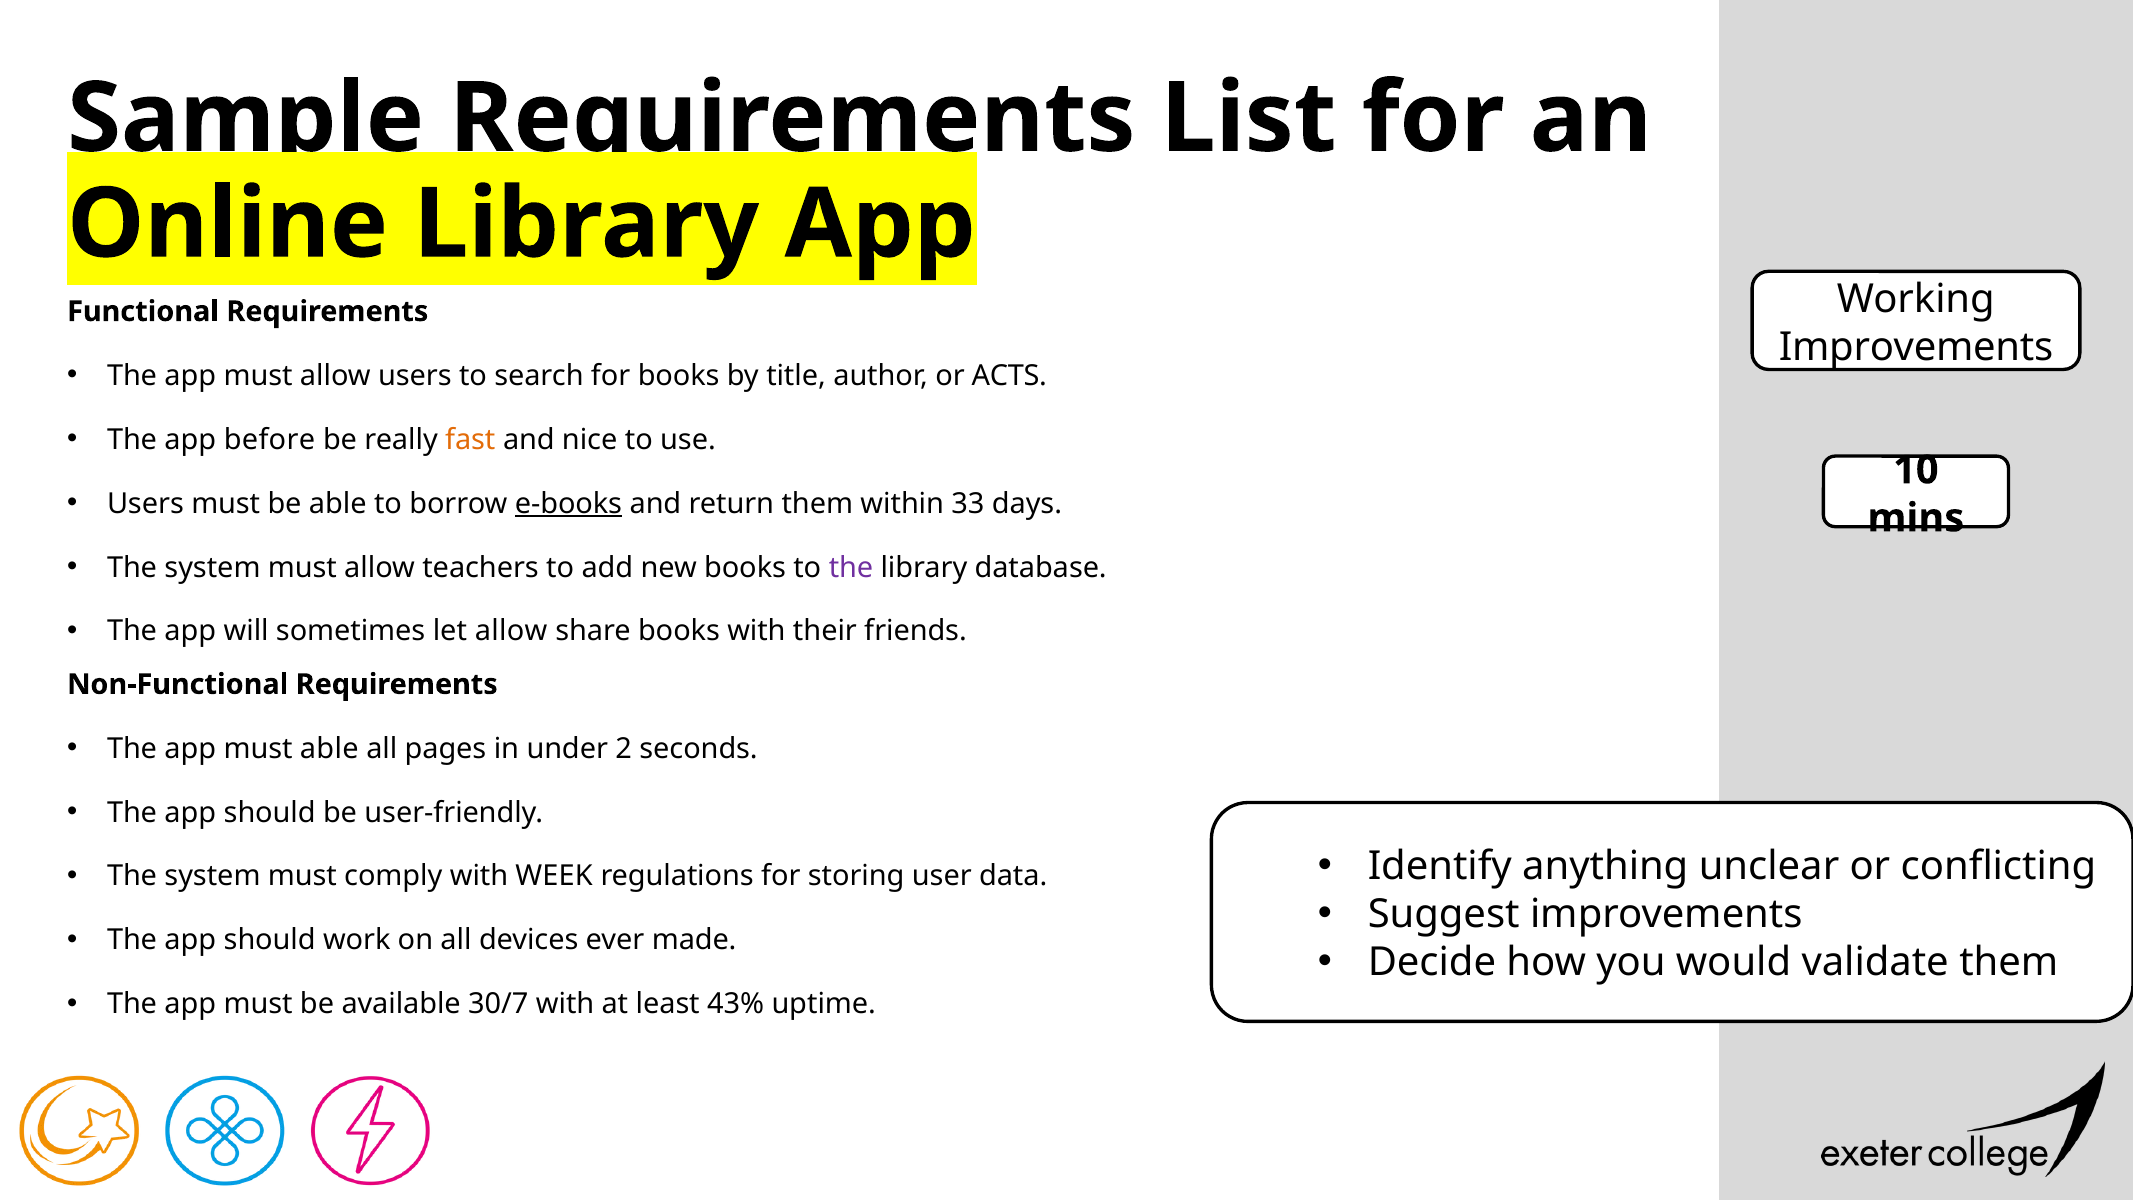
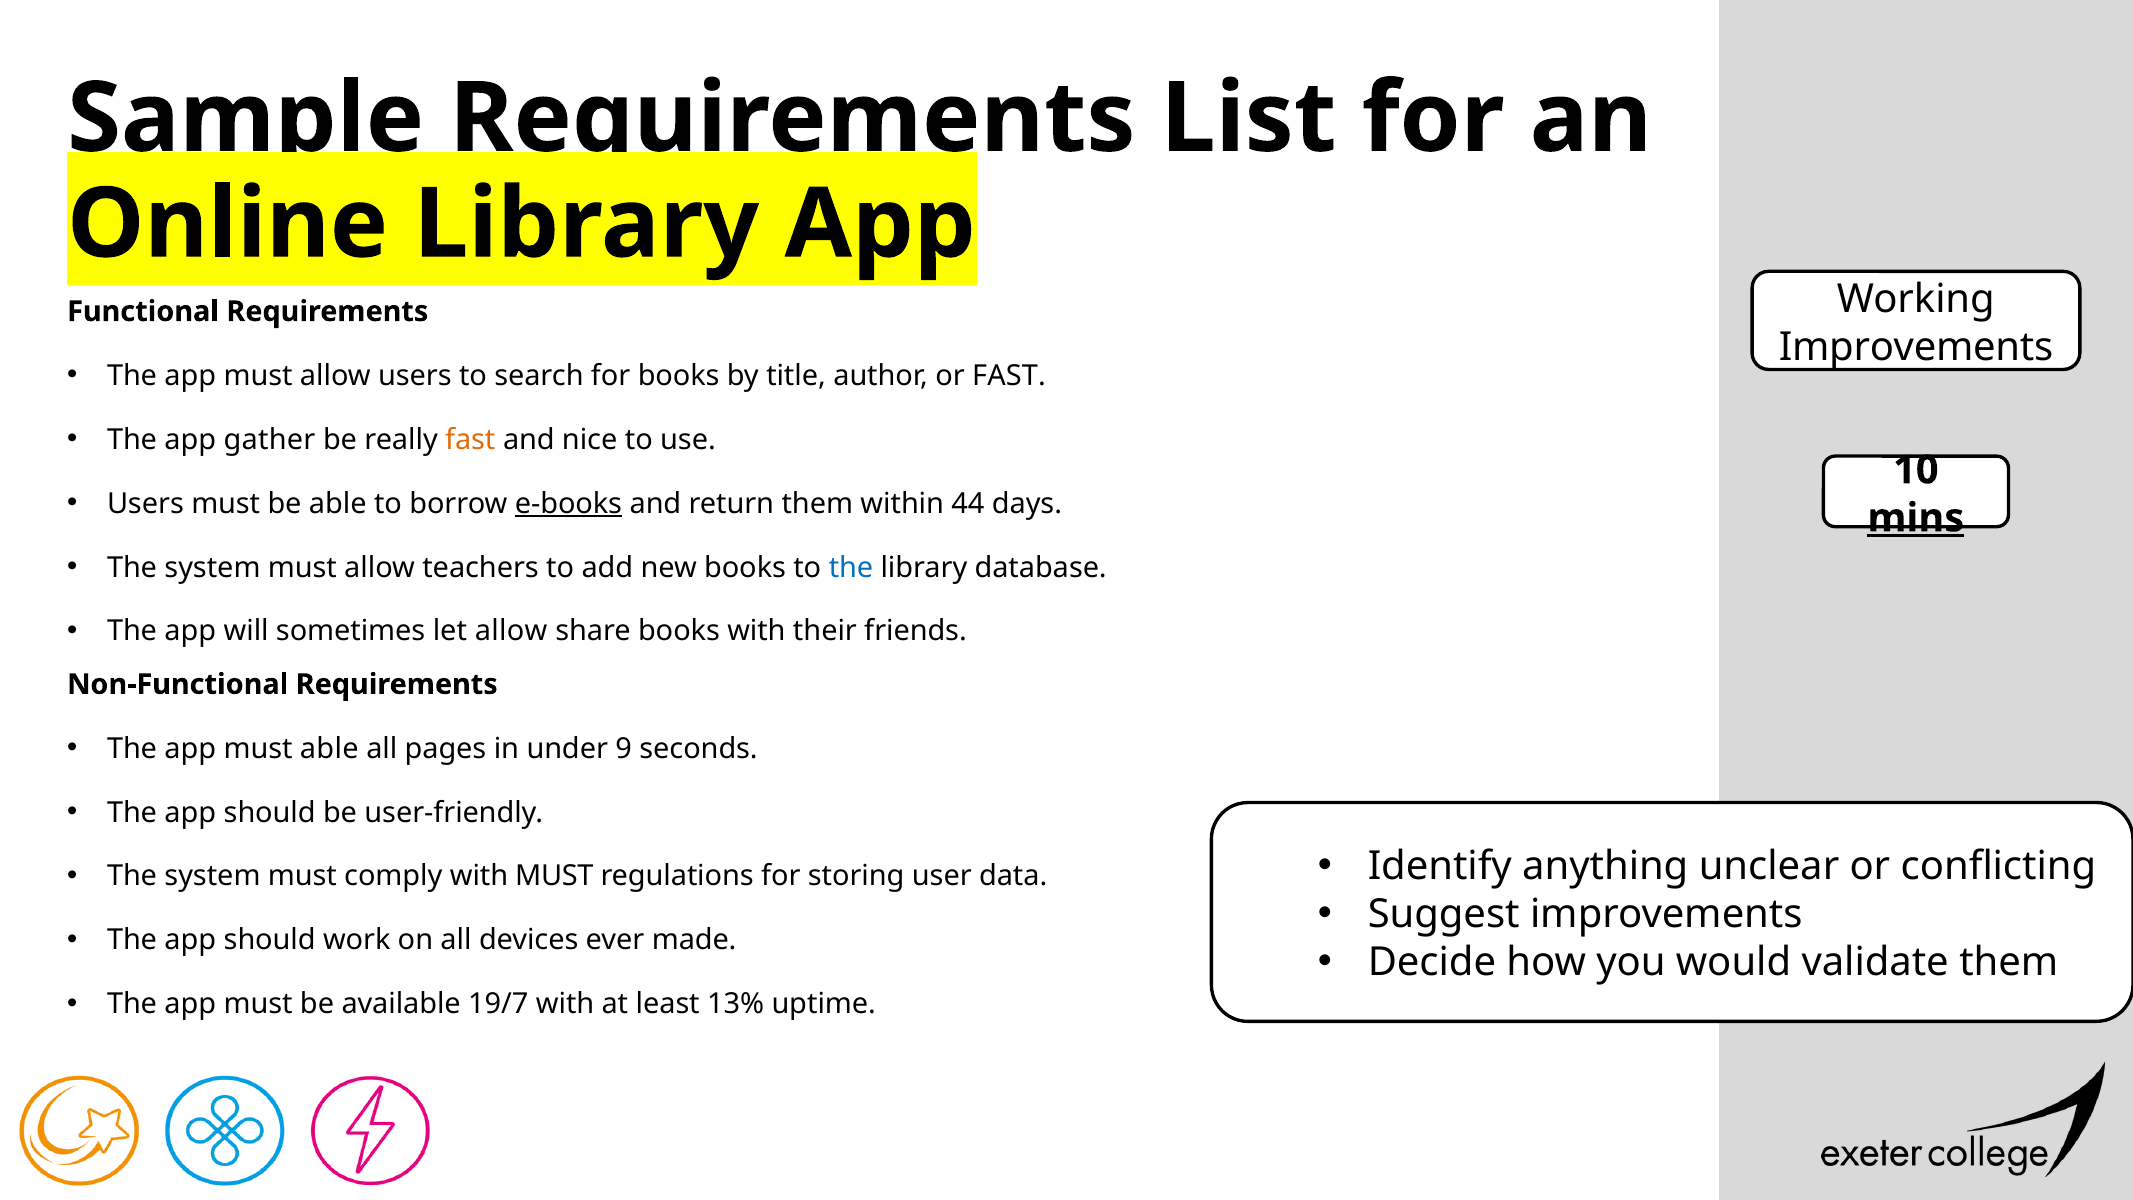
or ACTS: ACTS -> FAST (1009, 376)
before: before -> gather (269, 440)
33: 33 -> 44 (968, 504)
mins underline: none -> present (1916, 518)
the colour: purple -> blue (851, 567)
2: 2 -> 9 (624, 749)
with WEEK: WEEK -> MUST (554, 876)
30/7: 30/7 -> 19/7 (498, 1004)
43%: 43% -> 13% (736, 1004)
